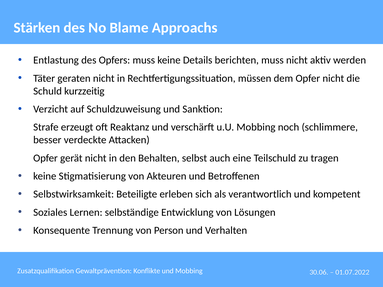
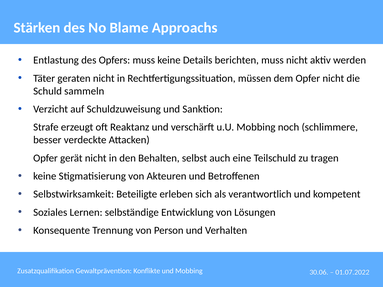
kurzzeitig: kurzzeitig -> sammeln (84, 91)
